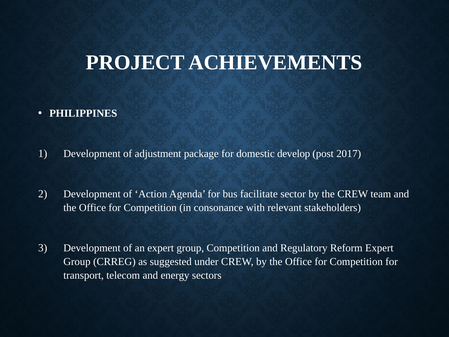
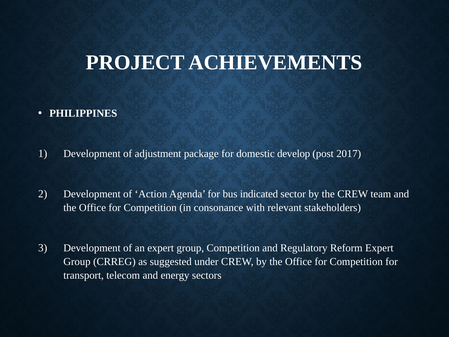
facilitate: facilitate -> indicated (259, 194)
